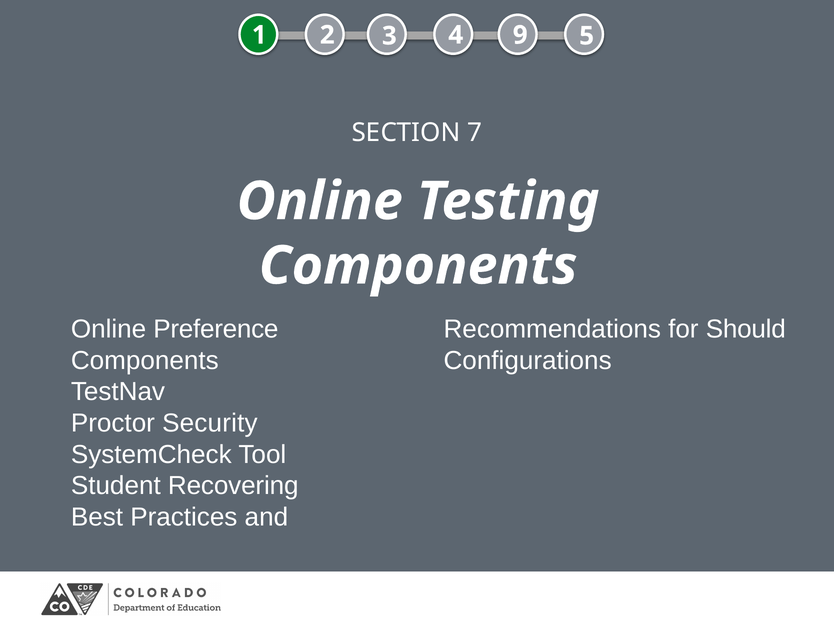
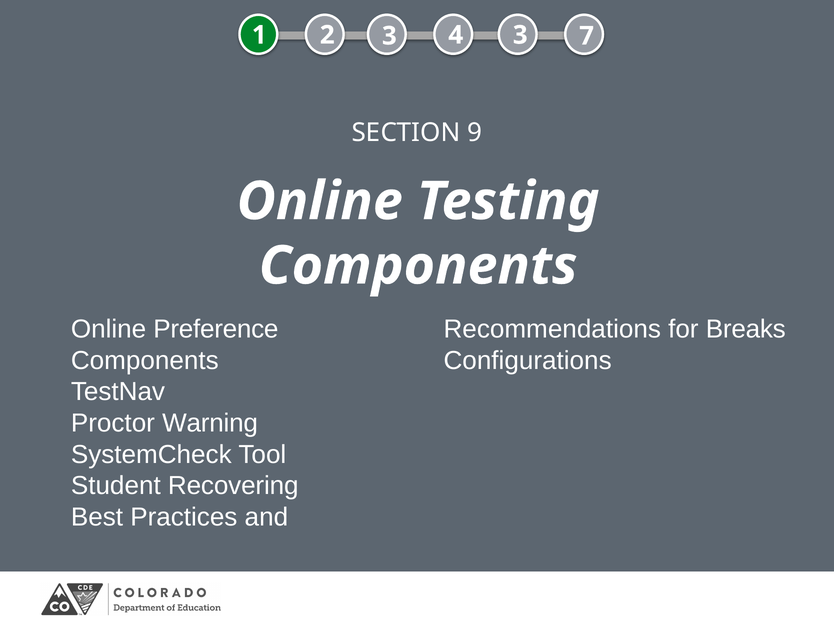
5: 5 -> 7 (587, 36)
3 9: 9 -> 3 (520, 35)
7: 7 -> 9 (475, 133)
Should: Should -> Breaks (746, 330)
Security: Security -> Warning (210, 423)
